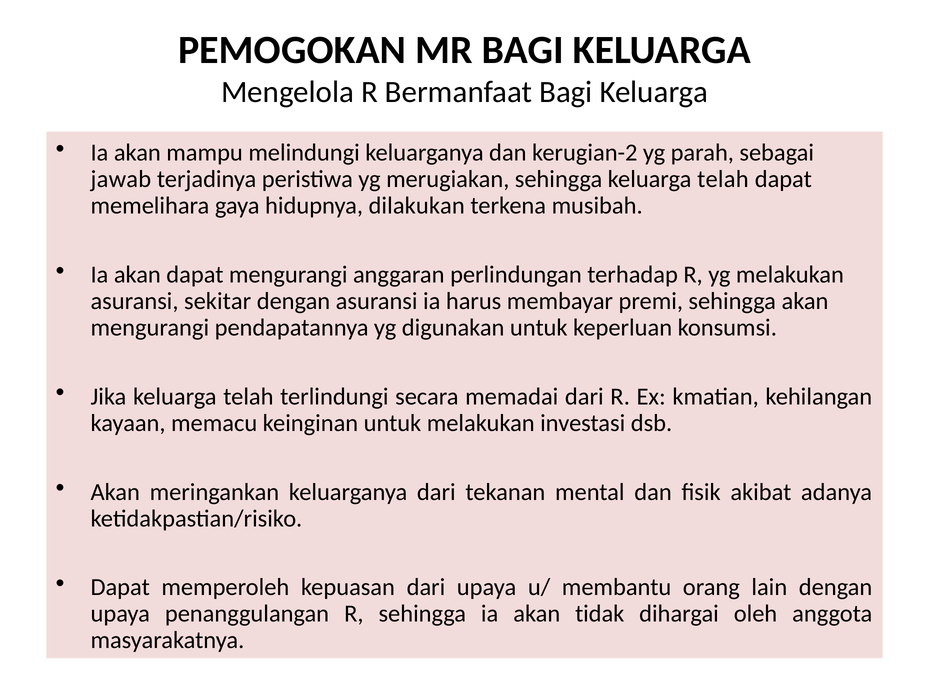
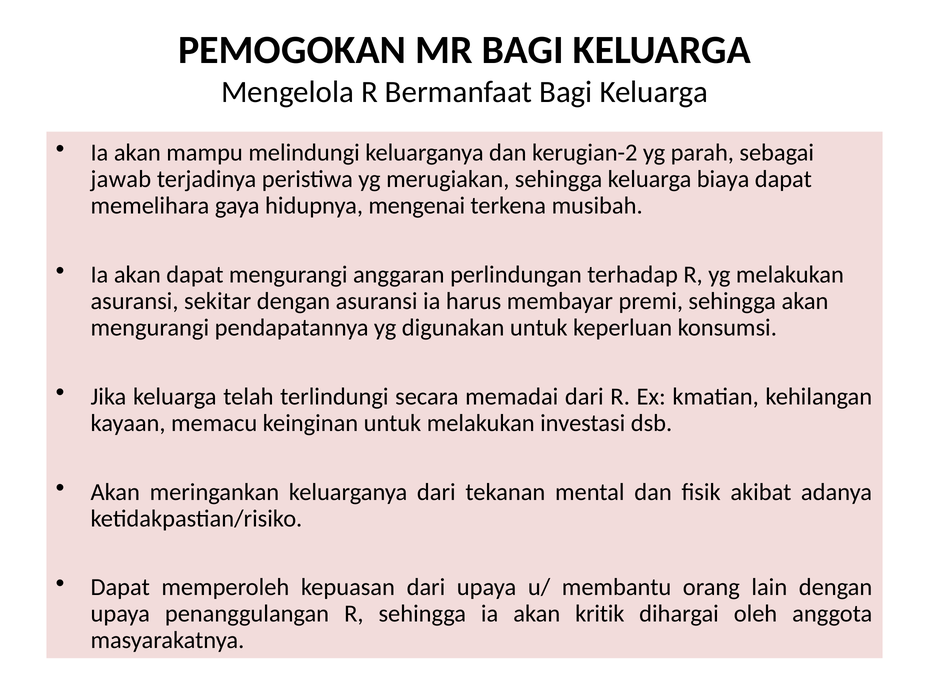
sehingga keluarga telah: telah -> biaya (723, 179)
dilakukan: dilakukan -> mengenai (417, 206)
tidak: tidak -> kritik (600, 614)
